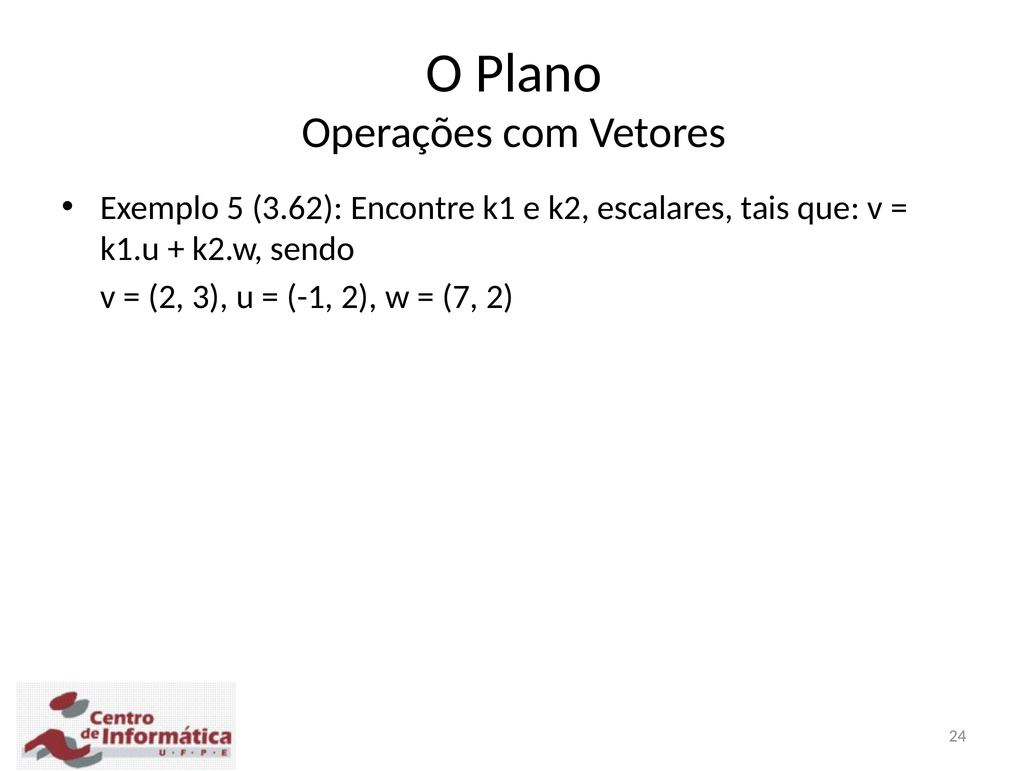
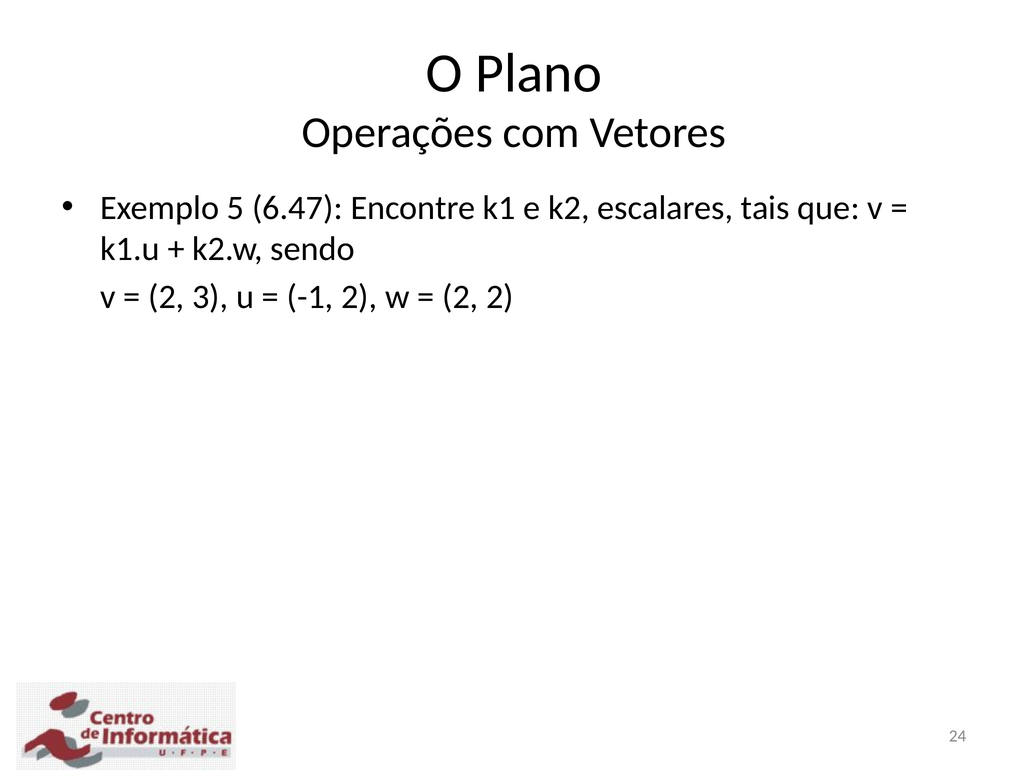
3.62: 3.62 -> 6.47 (297, 208)
7: 7 -> 2 (460, 297)
